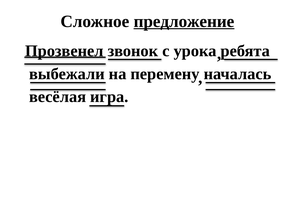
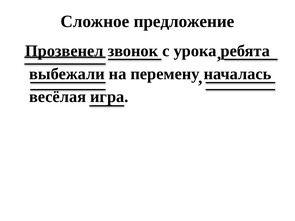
предложение underline: present -> none (184, 21)
